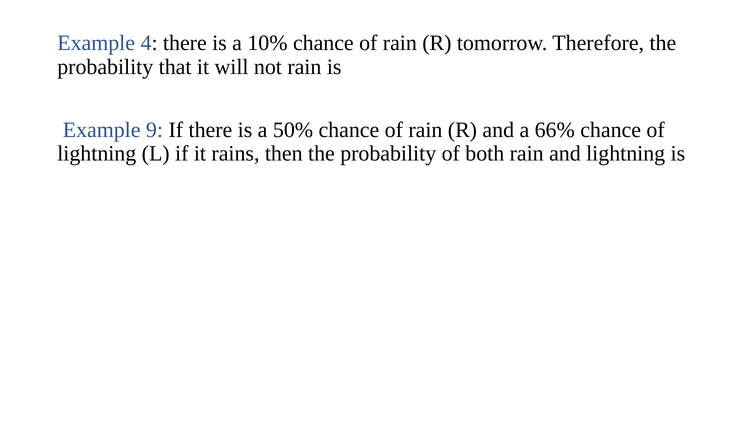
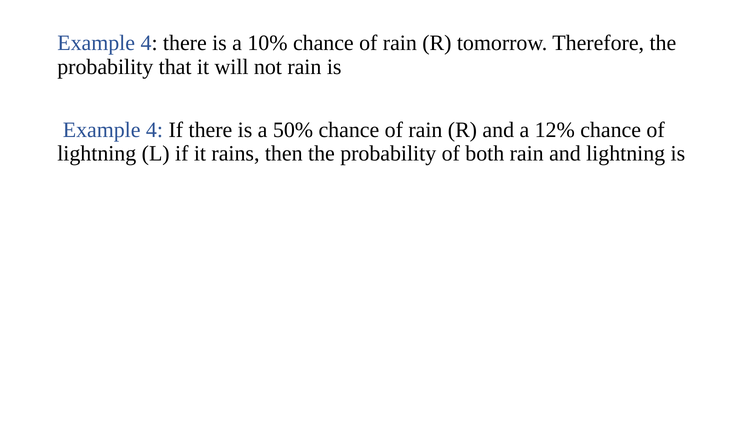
9: 9 -> 4 (154, 130)
66%: 66% -> 12% (555, 130)
